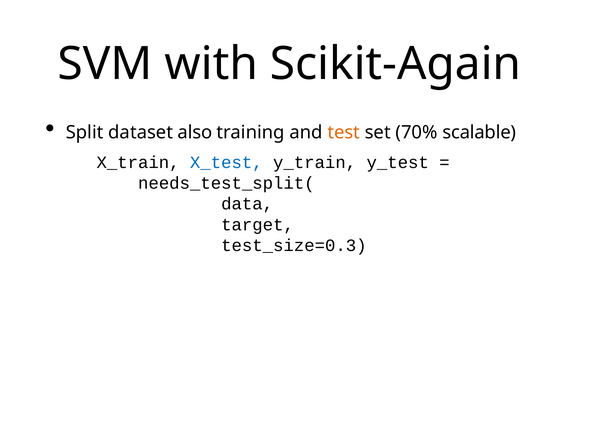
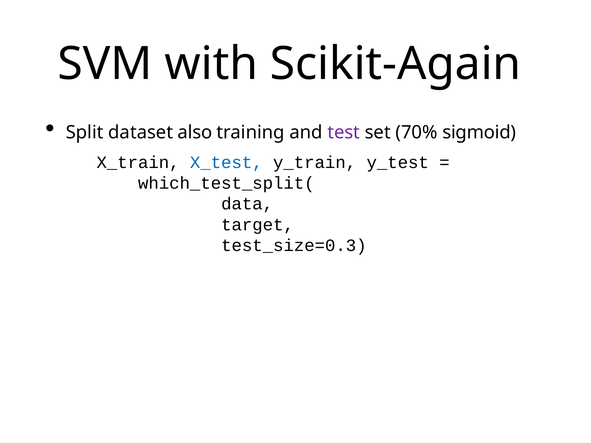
test colour: orange -> purple (344, 132)
scalable: scalable -> sigmoid (479, 132)
needs_test_split(: needs_test_split( -> which_test_split( (226, 183)
